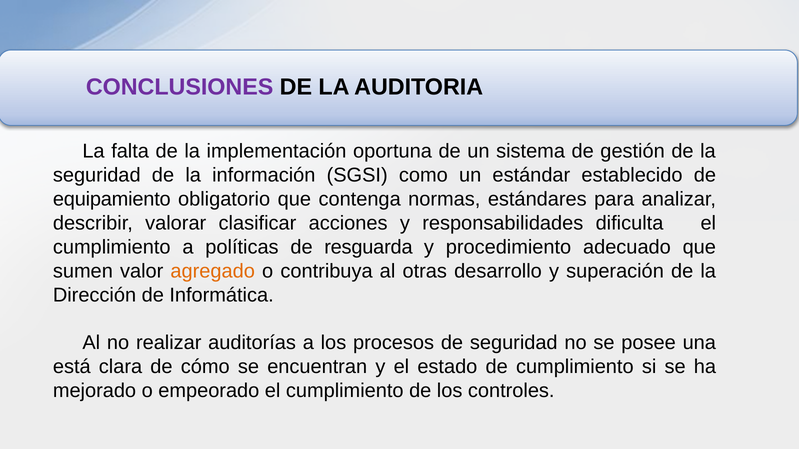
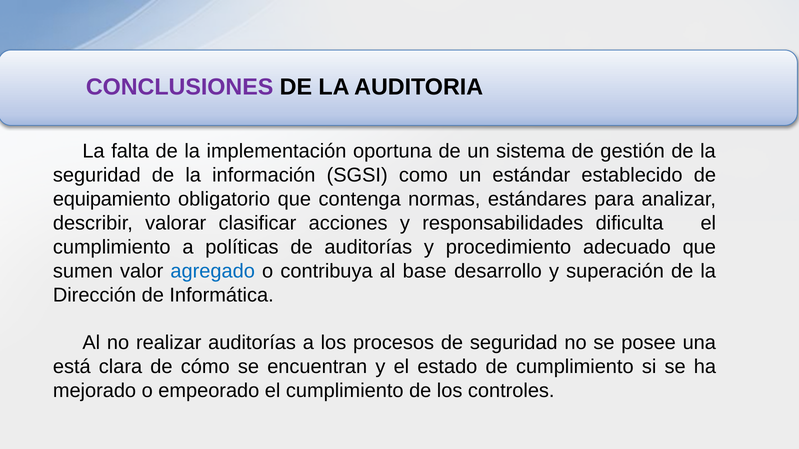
de resguarda: resguarda -> auditorías (368, 247)
agregado colour: orange -> blue (213, 271)
otras: otras -> base (425, 271)
